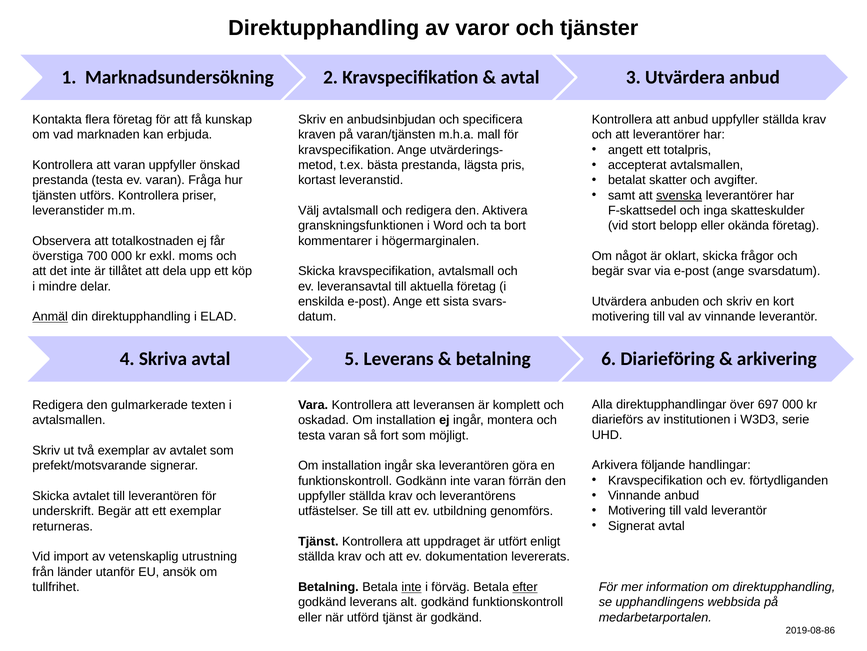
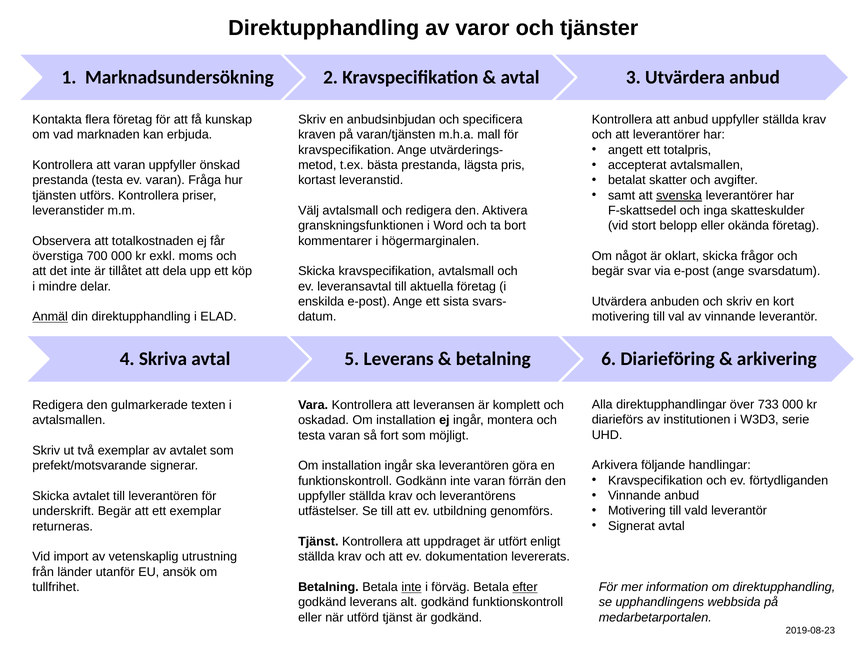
697: 697 -> 733 (768, 404)
2019-08-86: 2019-08-86 -> 2019-08-23 (810, 630)
